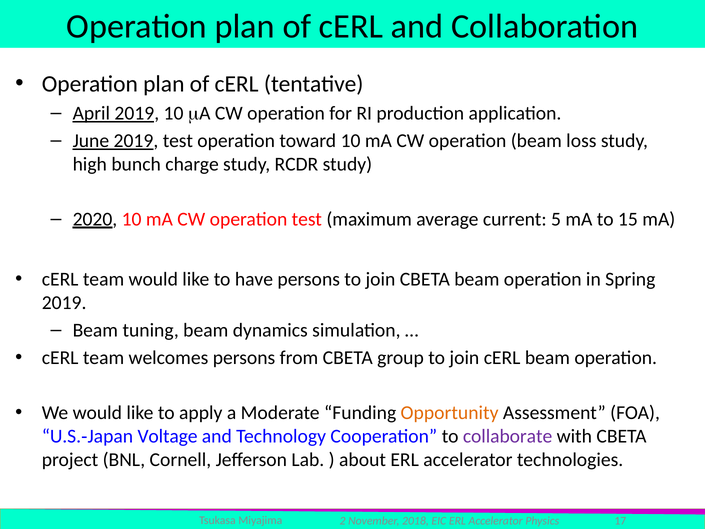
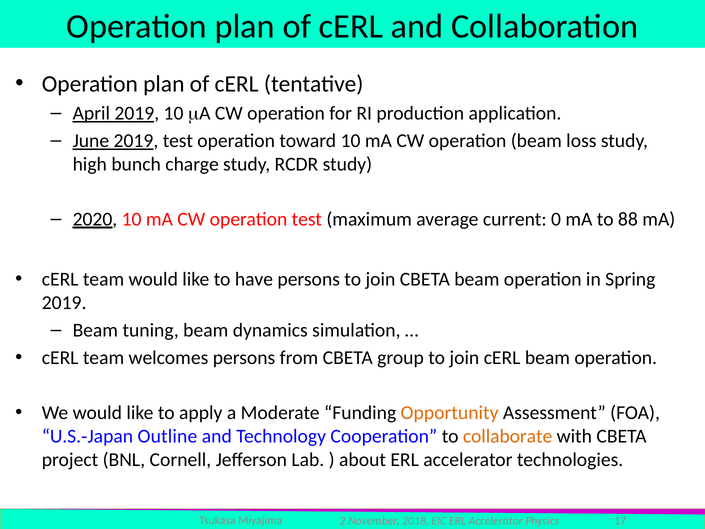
5: 5 -> 0 (556, 219)
15: 15 -> 88 (628, 219)
Voltage: Voltage -> Outline (167, 436)
collaborate colour: purple -> orange (508, 436)
